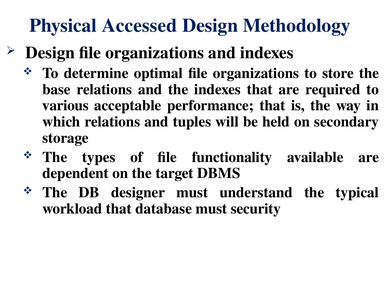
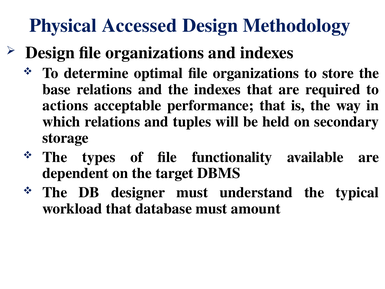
various: various -> actions (65, 105)
security: security -> amount (256, 208)
